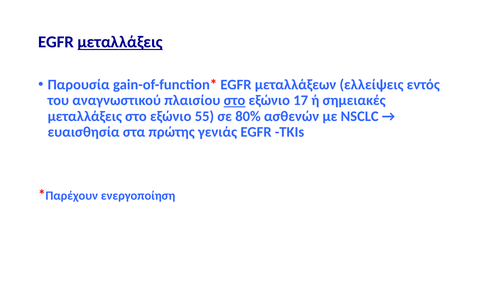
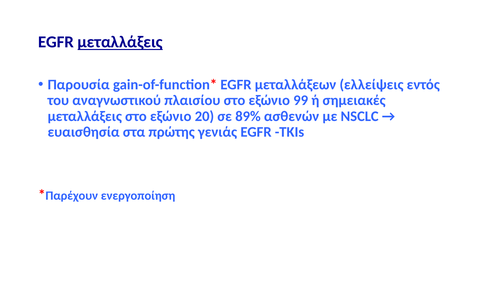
στο underline: present -> none (234, 100)
17: 17 -> 99 (301, 100)
55: 55 -> 20 (204, 116)
80%: 80% -> 89% (248, 116)
